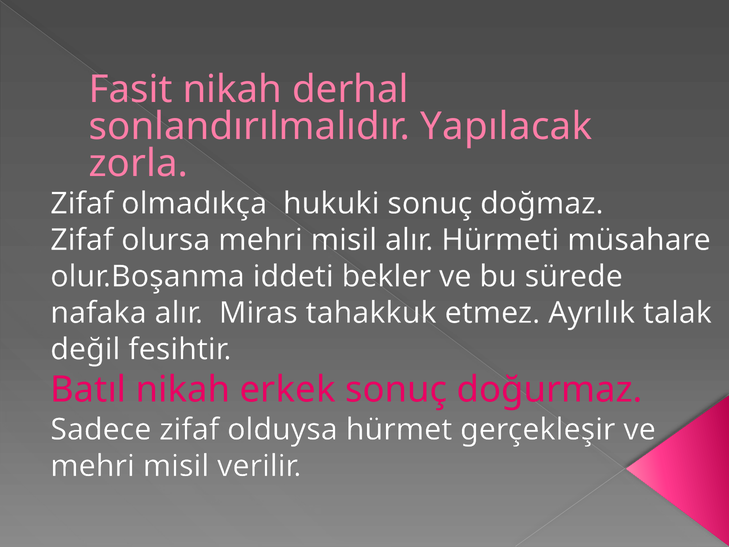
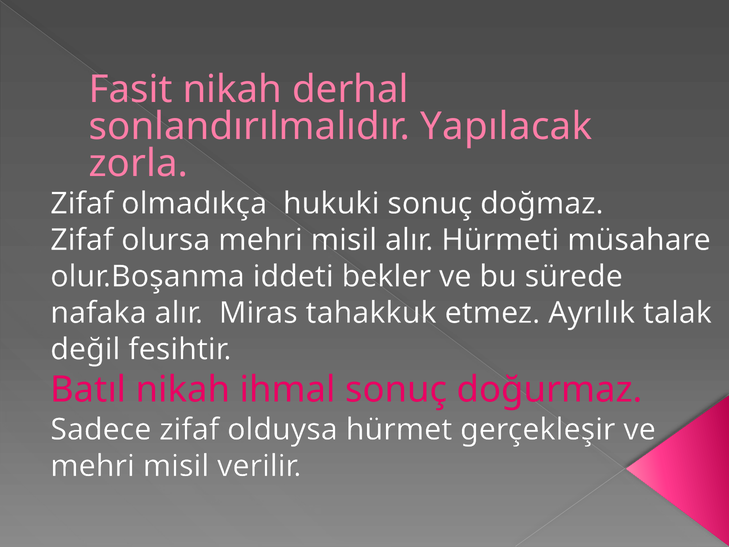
erkek: erkek -> ihmal (288, 390)
